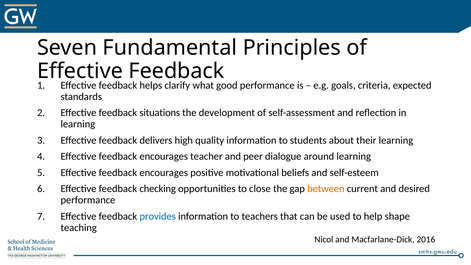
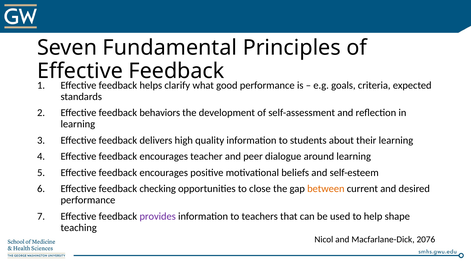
situations: situations -> behaviors (160, 113)
provides colour: blue -> purple (158, 216)
2016: 2016 -> 2076 (426, 239)
